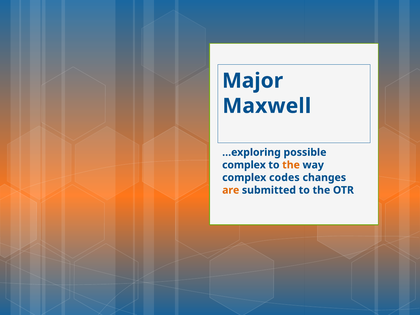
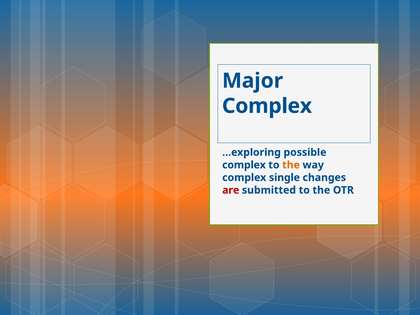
Maxwell: Maxwell -> Complex (267, 106)
codes: codes -> single (284, 178)
are colour: orange -> red (231, 190)
